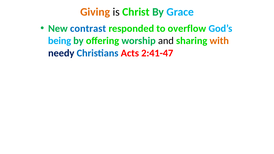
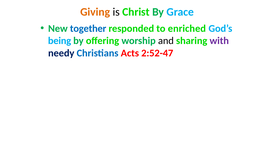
contrast: contrast -> together (88, 28)
overflow: overflow -> enriched (187, 28)
with colour: orange -> purple (219, 41)
2:41-47: 2:41-47 -> 2:52-47 (157, 53)
